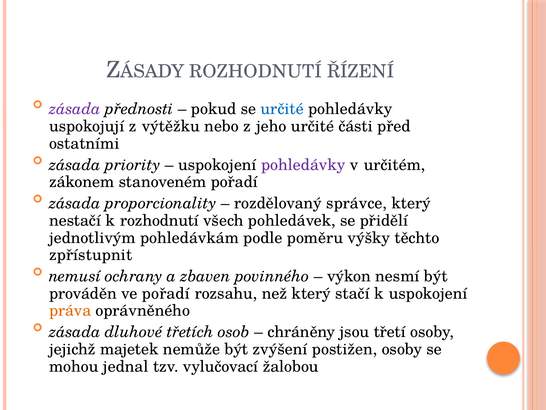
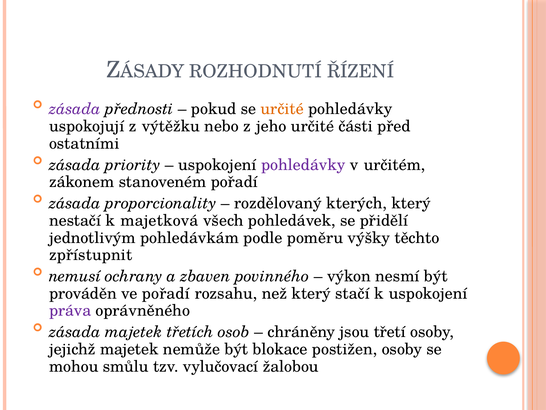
určité colour: blue -> orange (282, 109)
správce: správce -> kterých (357, 203)
k rozhodnutí: rozhodnutí -> majetková (159, 220)
práva colour: orange -> purple (70, 310)
zásada dluhové: dluhové -> majetek (134, 332)
zvýšení: zvýšení -> blokace (280, 349)
jednal: jednal -> smůlu (126, 366)
